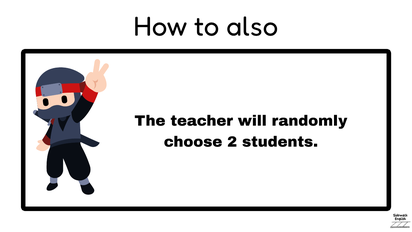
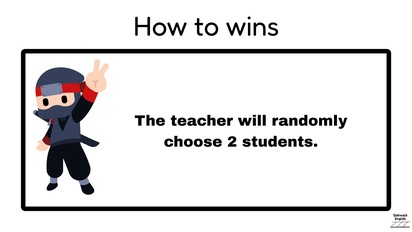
also: also -> wins (252, 26)
